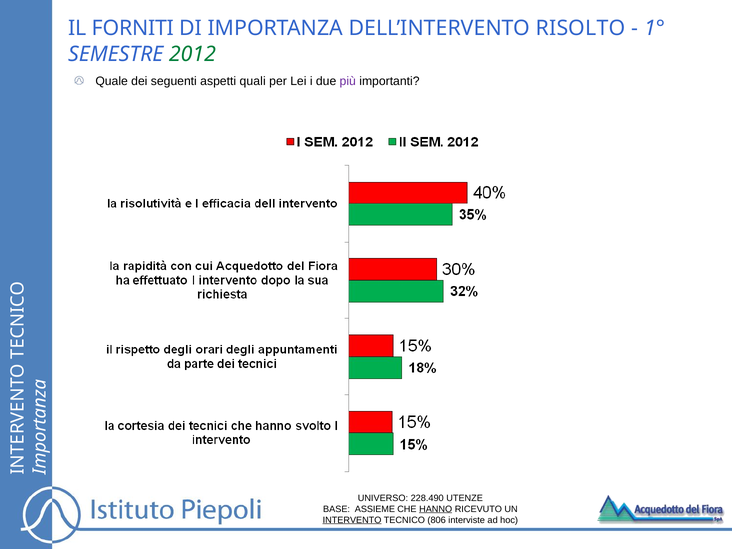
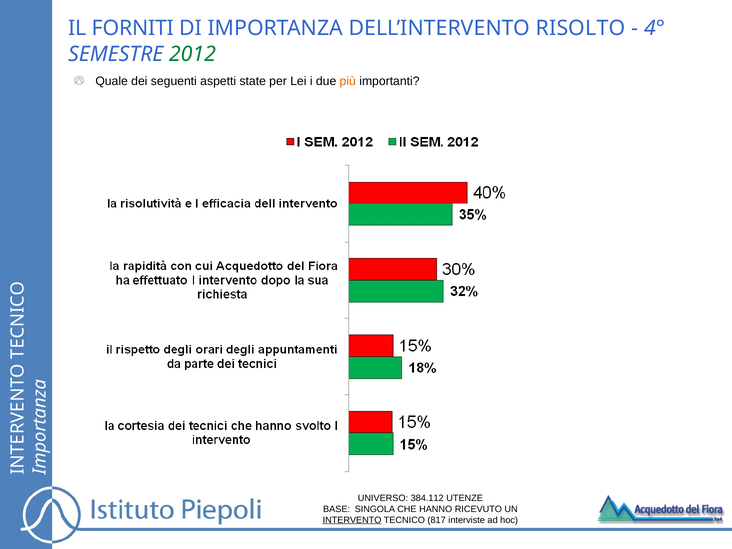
1°: 1° -> 4° (654, 28)
quali: quali -> state (253, 81)
più colour: purple -> orange (348, 81)
228.490: 228.490 -> 384.112 (427, 498)
ASSIEME: ASSIEME -> SINGOLA (375, 509)
HANNO underline: present -> none (436, 509)
806: 806 -> 817 (437, 520)
